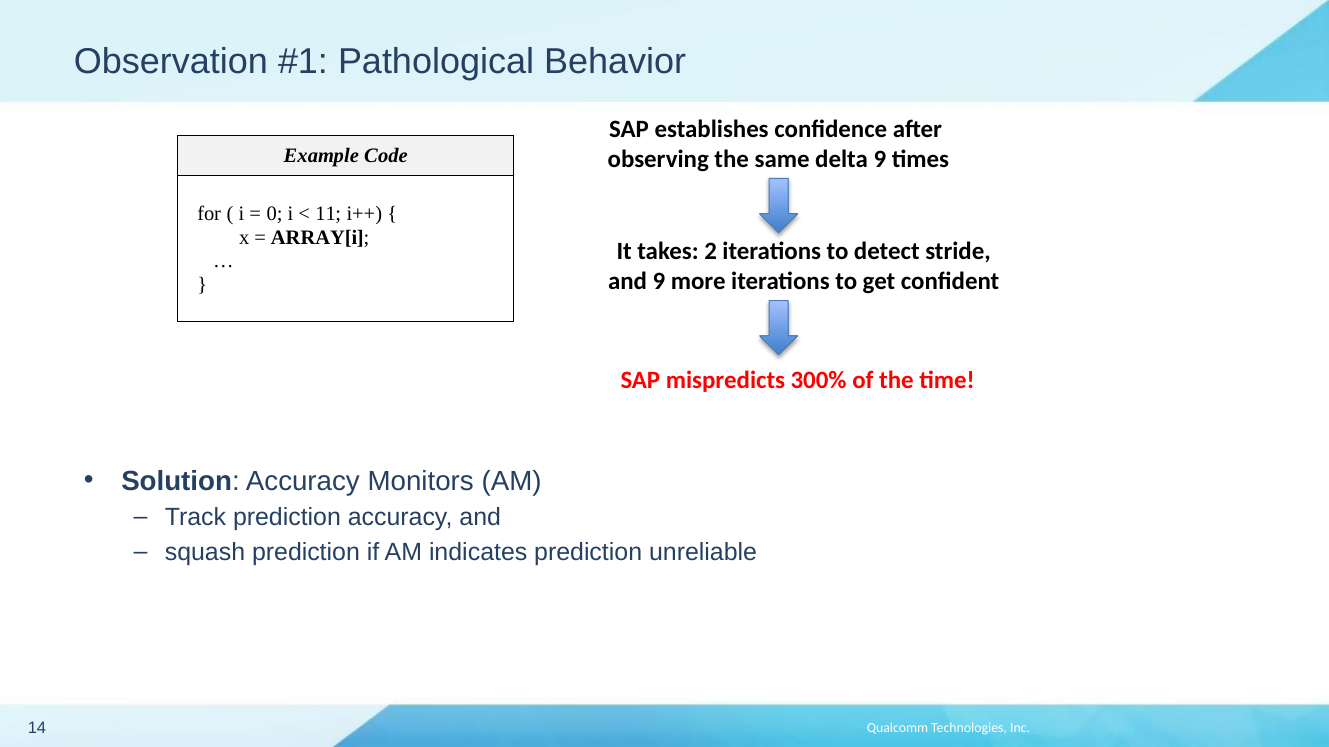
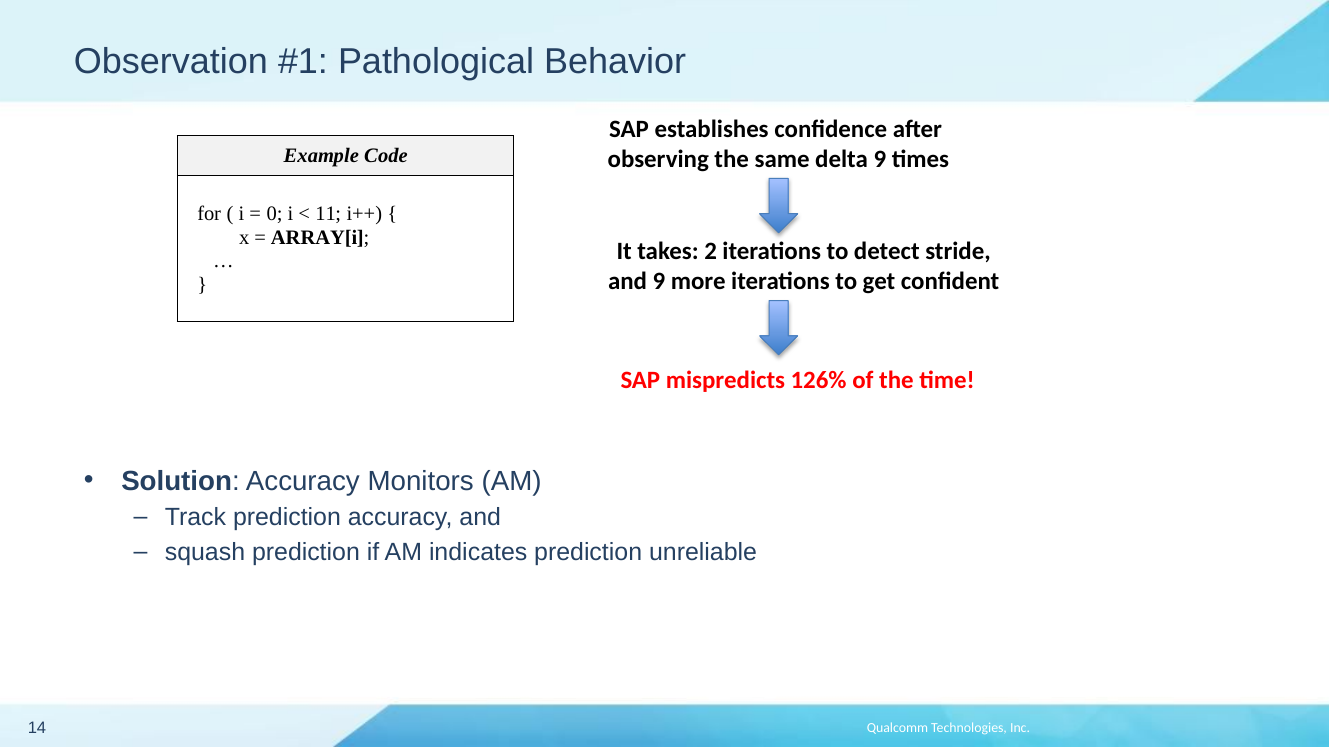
300%: 300% -> 126% (819, 381)
